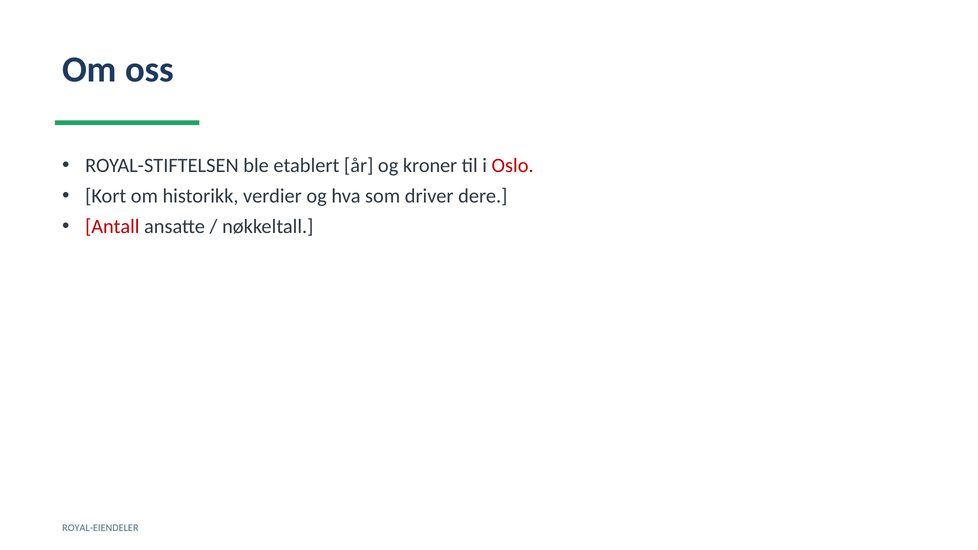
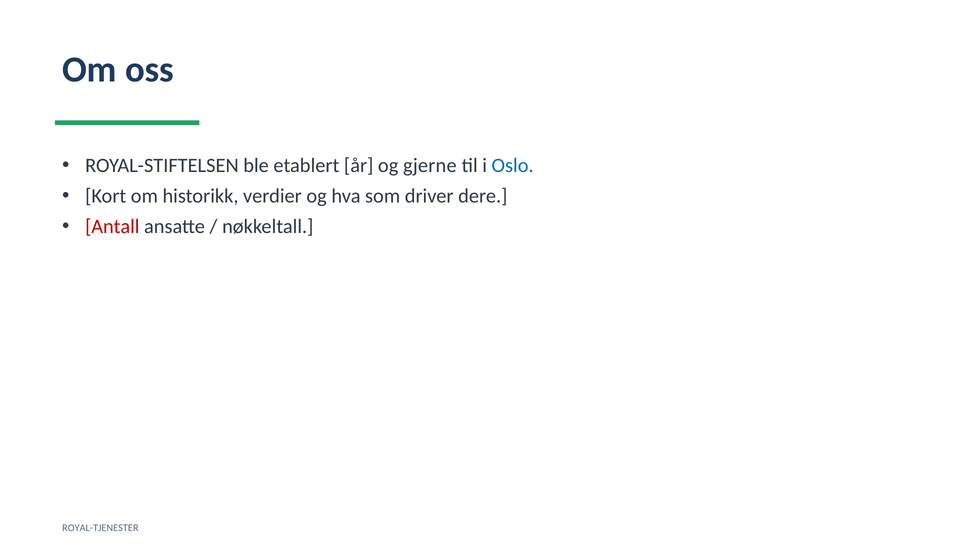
kroner: kroner -> gjerne (430, 166)
Oslo colour: red -> blue (513, 166)
ROYAL-EIENDELER: ROYAL-EIENDELER -> ROYAL-TJENESTER (100, 528)
